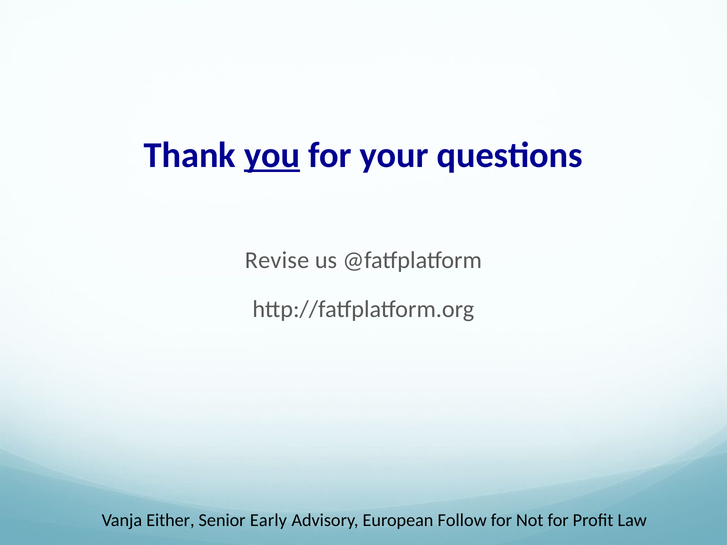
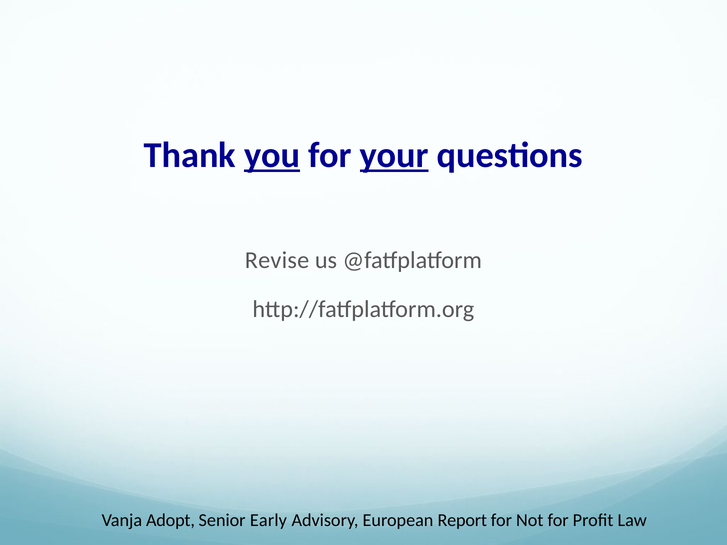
your underline: none -> present (394, 155)
Either: Either -> Adopt (170, 521)
Follow: Follow -> Report (462, 521)
